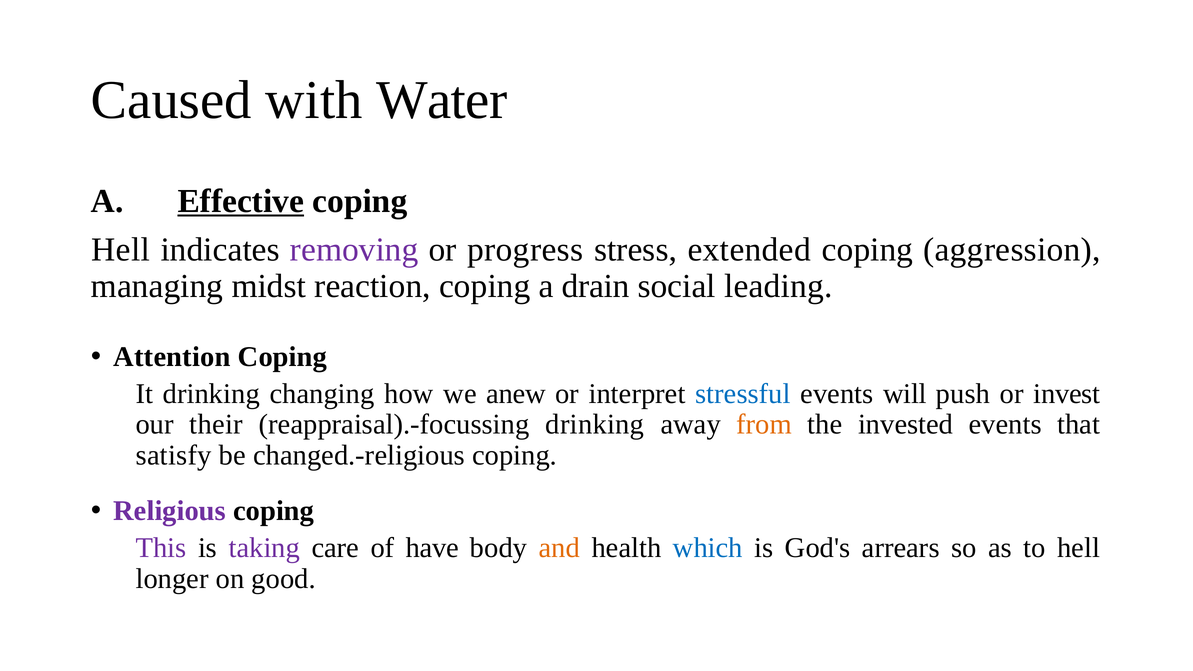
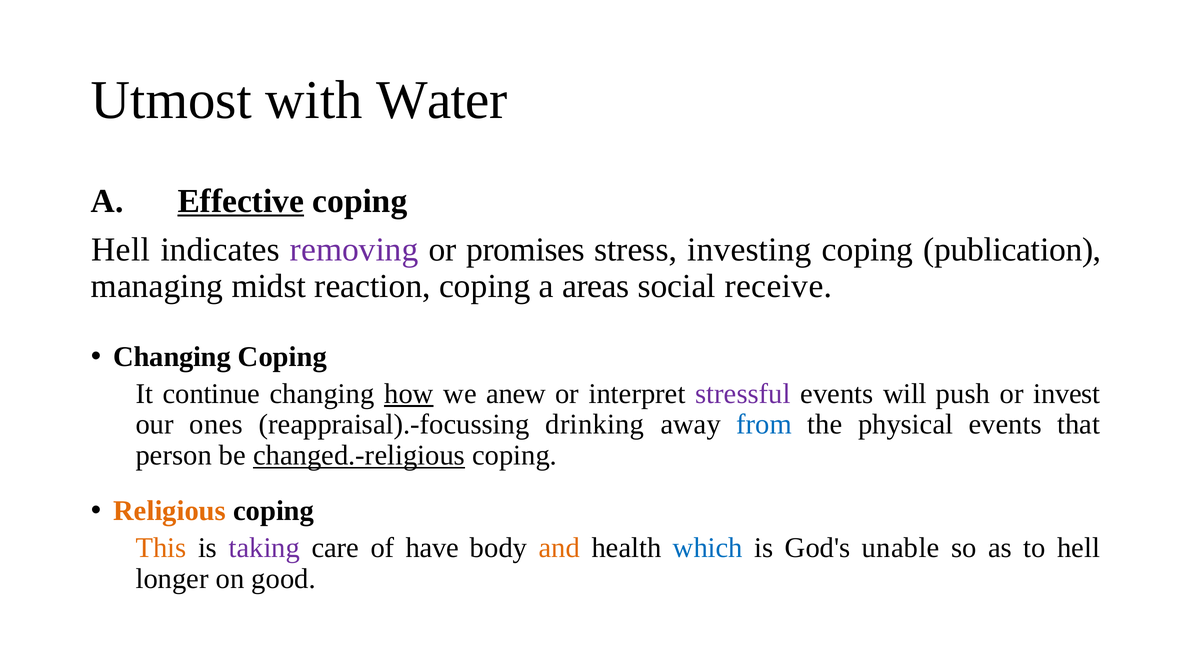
Caused: Caused -> Utmost (171, 100)
progress: progress -> promises (526, 250)
extended: extended -> investing (749, 250)
aggression: aggression -> publication (1012, 250)
drain: drain -> areas (596, 286)
leading: leading -> receive (778, 286)
Attention: Attention -> Changing (172, 357)
It drinking: drinking -> continue (211, 394)
how underline: none -> present (409, 394)
stressful colour: blue -> purple (743, 394)
their: their -> ones (216, 425)
from colour: orange -> blue (764, 425)
invested: invested -> physical (906, 425)
satisfy: satisfy -> person (174, 455)
changed.-religious underline: none -> present (359, 455)
Religious colour: purple -> orange (170, 511)
This colour: purple -> orange (161, 548)
arrears: arrears -> unable (901, 548)
